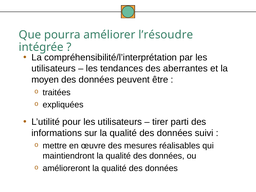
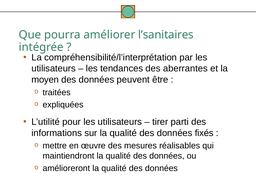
l’résoudre: l’résoudre -> l’sanitaires (166, 35)
suivi: suivi -> fixés (204, 133)
